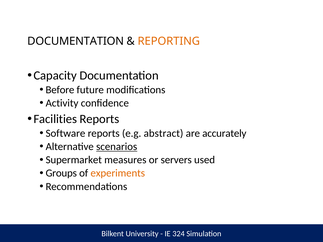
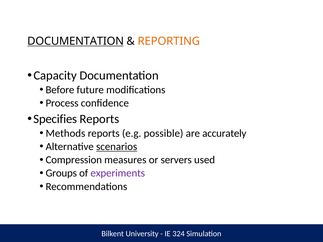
DOCUMENTATION underline: none -> present (76, 41)
Activity: Activity -> Process (62, 103)
Facilities: Facilities -> Specifies (55, 119)
Software: Software -> Methods (65, 133)
abstract: abstract -> possible (163, 133)
Supermarket: Supermarket -> Compression (74, 160)
experiments colour: orange -> purple (118, 173)
